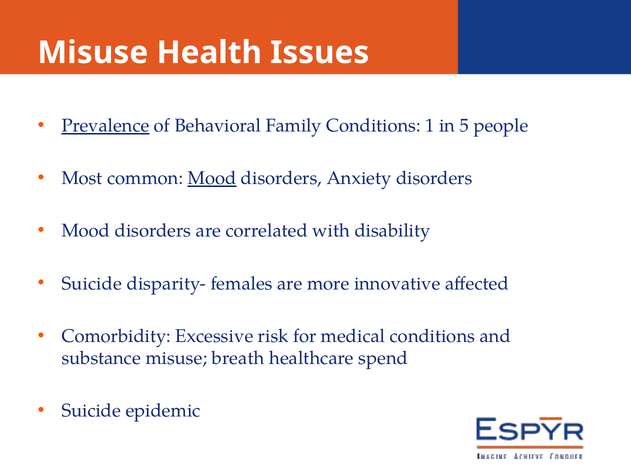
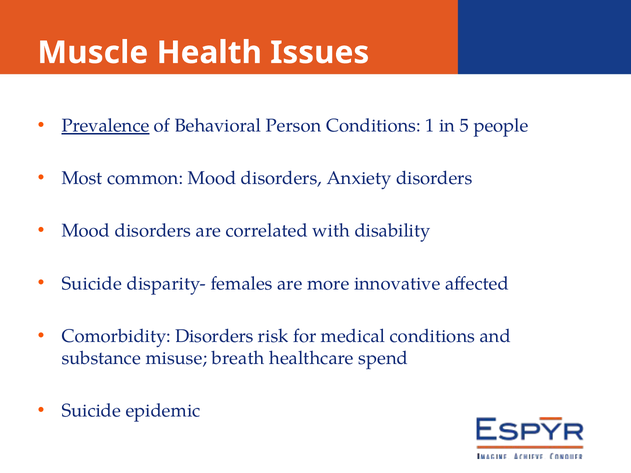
Misuse: Misuse -> Muscle (93, 53)
Family: Family -> Person (294, 126)
Mood underline: present -> none (212, 178)
Comorbidity Excessive: Excessive -> Disorders (214, 336)
